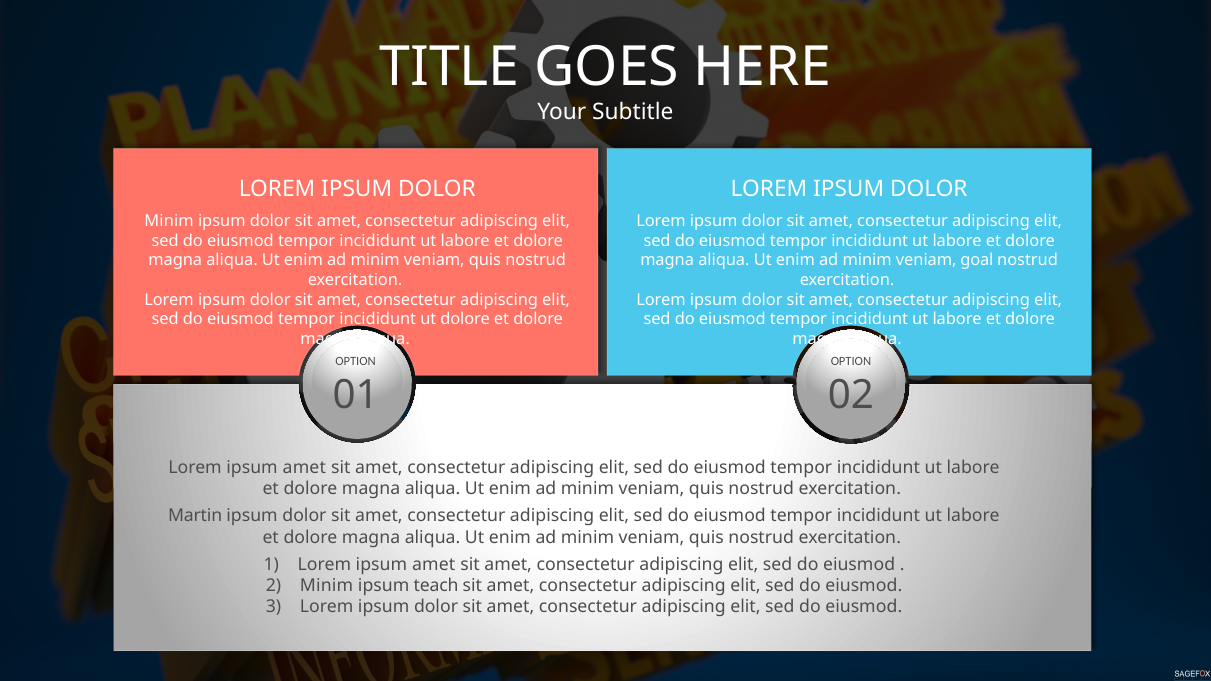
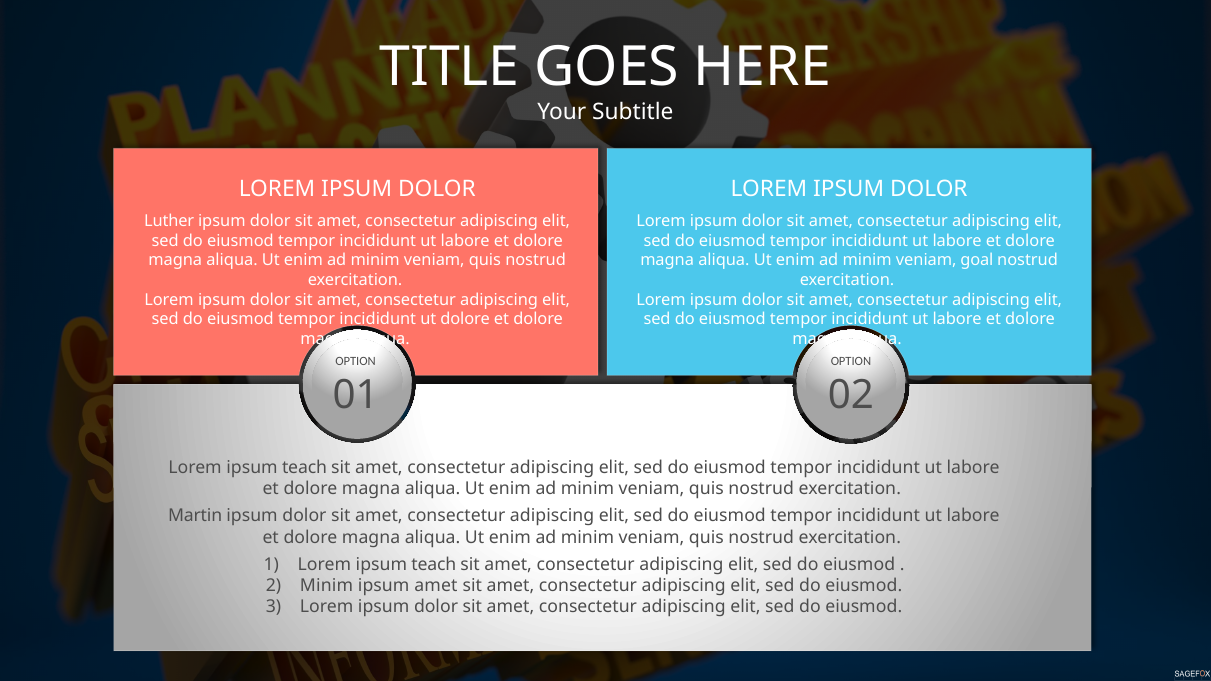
Minim: Minim -> Luther (169, 221)
amet: amet -> teach (305, 468)
amet: amet -> teach (434, 565)
ipsum teach: teach -> amet (436, 586)
